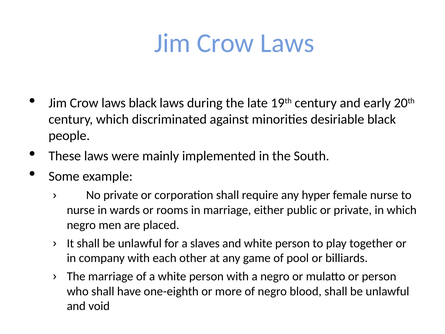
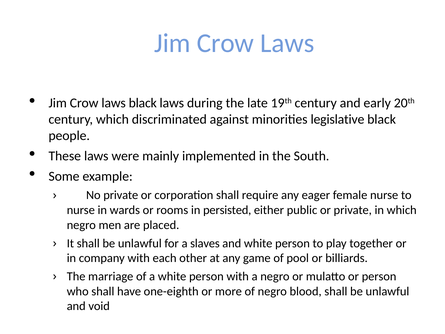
desiriable: desiriable -> legislative (337, 119)
hyper: hyper -> eager (316, 195)
in marriage: marriage -> persisted (227, 210)
